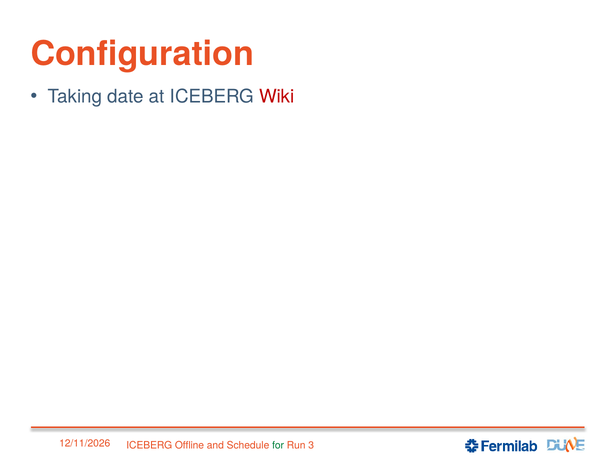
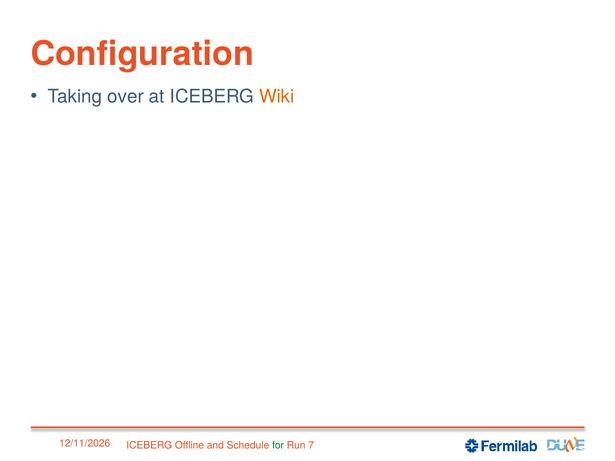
date: date -> over (126, 97)
Wiki colour: red -> orange (277, 97)
3: 3 -> 7 (311, 446)
